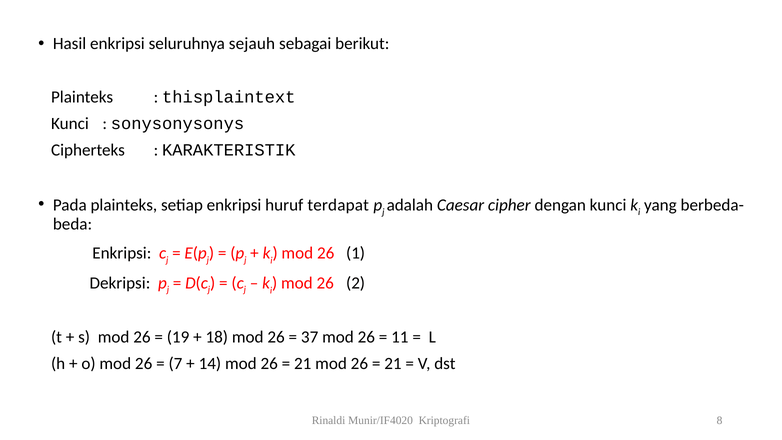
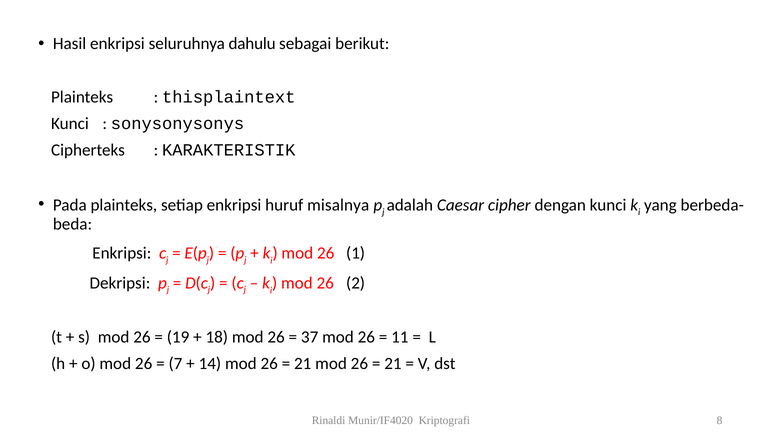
sejauh: sejauh -> dahulu (252, 44)
terdapat: terdapat -> misalnya (338, 205)
